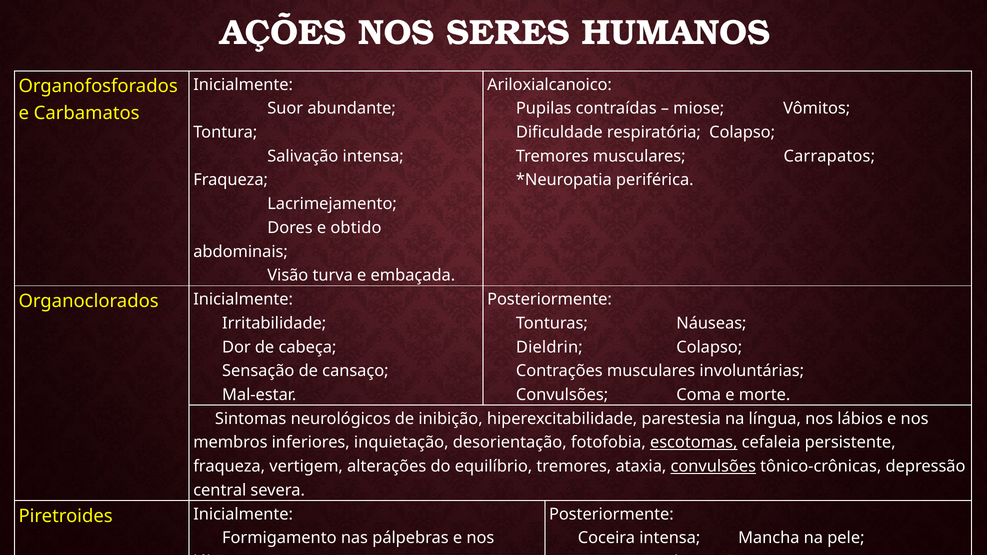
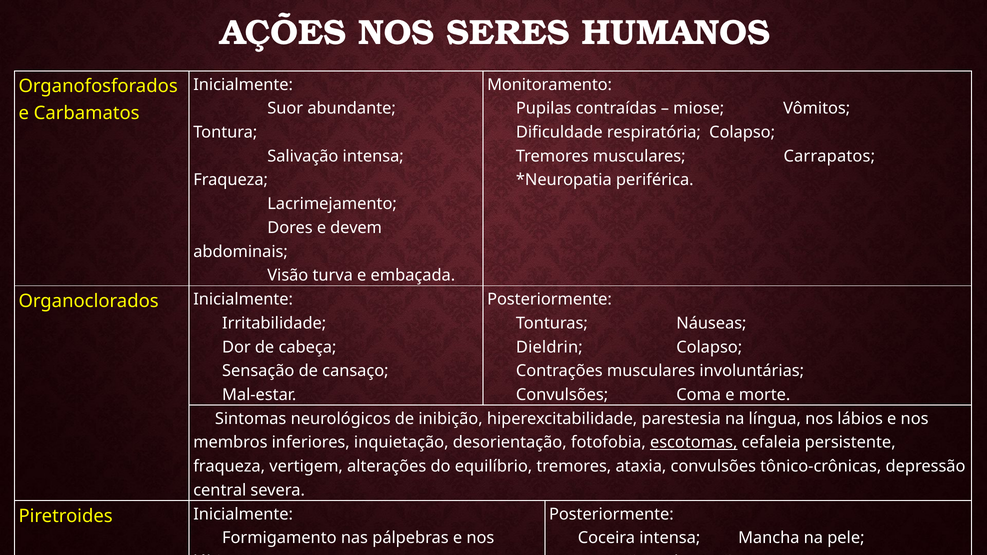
Ariloxialcanoico: Ariloxialcanoico -> Monitoramento (550, 85)
obtido: obtido -> devem (356, 228)
convulsões underline: present -> none (713, 467)
